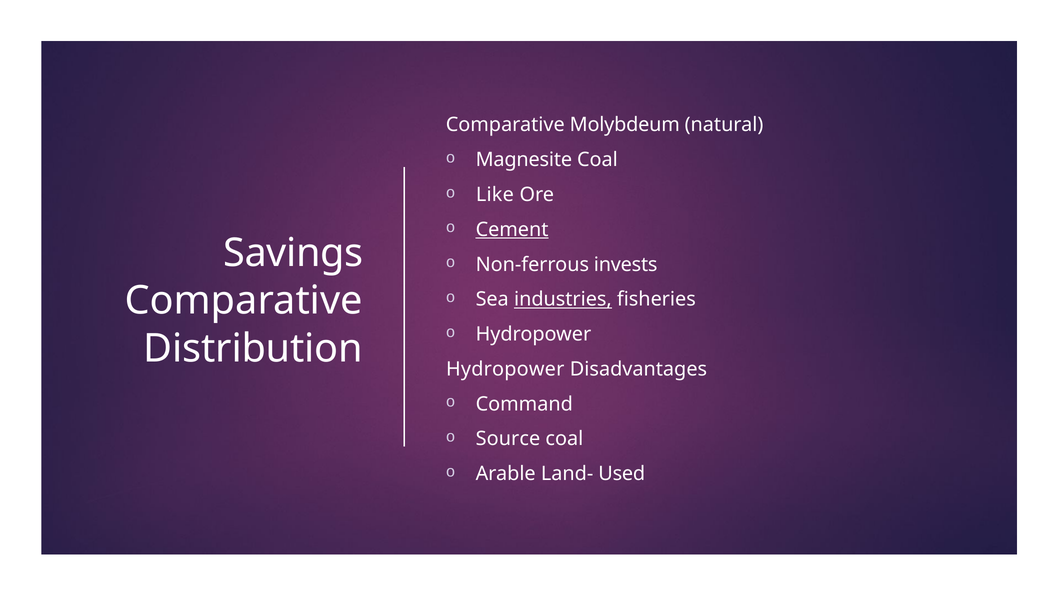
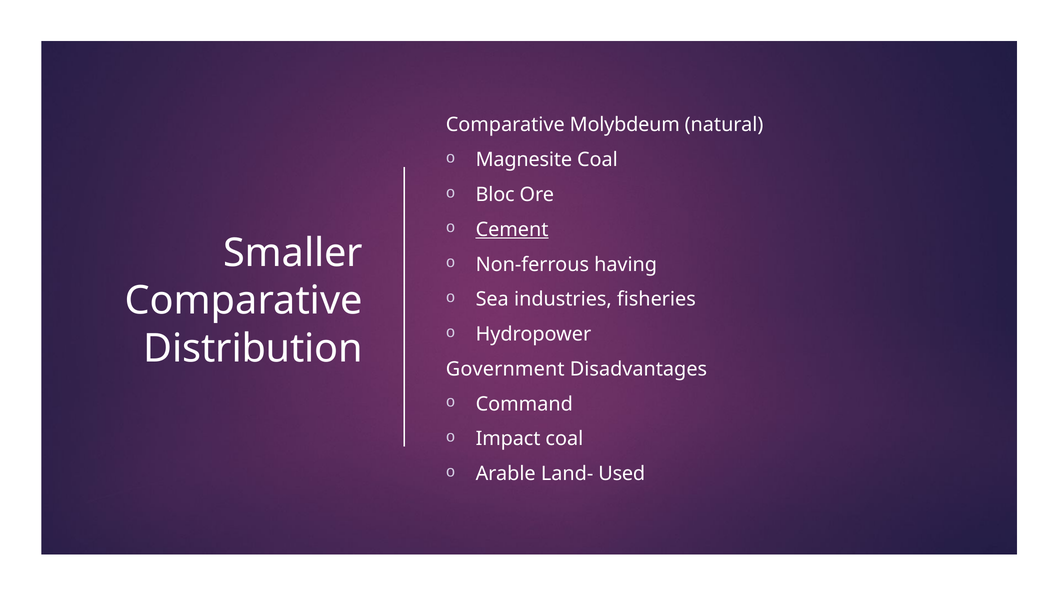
Like: Like -> Bloc (495, 195)
Savings: Savings -> Smaller (293, 253)
invests: invests -> having (626, 264)
industries underline: present -> none (563, 299)
Hydropower: Hydropower -> Government (505, 369)
Source: Source -> Impact (508, 439)
